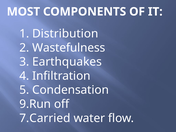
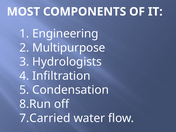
Distribution: Distribution -> Engineering (65, 34)
Wastefulness: Wastefulness -> Multipurpose (69, 48)
Earthquakes: Earthquakes -> Hydrologists (67, 62)
9.Run: 9.Run -> 8.Run (35, 104)
